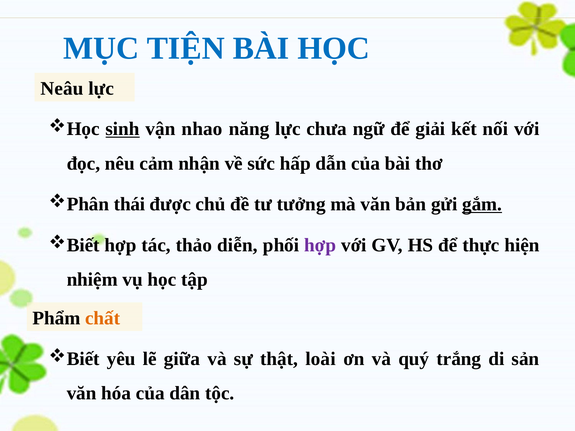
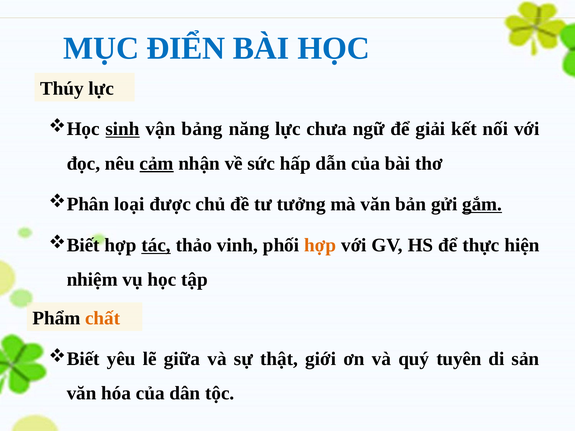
TIỆN: TIỆN -> ĐIỂN (186, 48)
Neâu: Neâu -> Thúy (62, 89)
nhao: nhao -> bảng (202, 129)
cảm underline: none -> present (157, 164)
thái: thái -> loại (129, 204)
tác underline: none -> present (156, 245)
diễn: diễn -> vinh (237, 245)
hợp colour: purple -> orange (320, 245)
loài: loài -> giới (321, 359)
trắng: trắng -> tuyên (459, 359)
